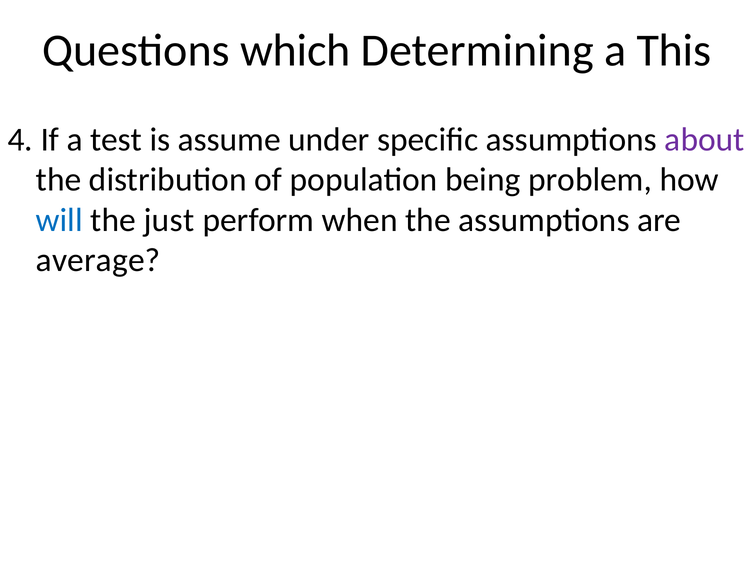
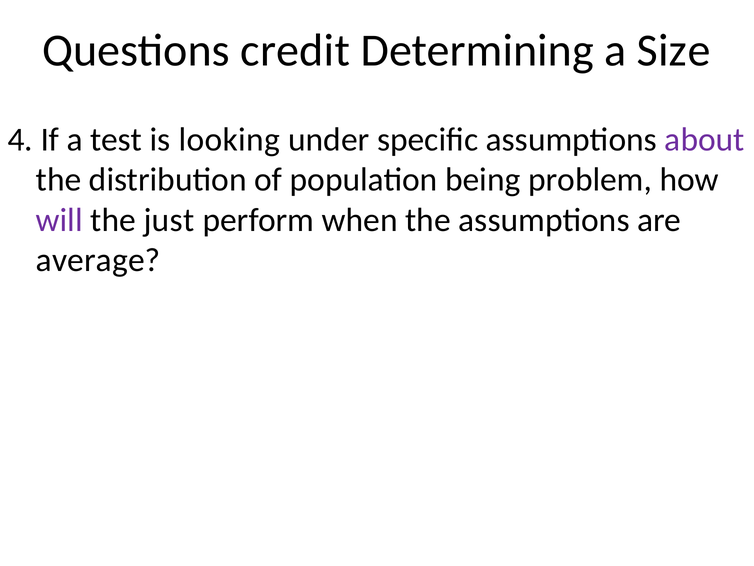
which: which -> credit (295, 50)
This: This -> Size (674, 50)
assume: assume -> looking (229, 139)
will colour: blue -> purple (59, 220)
